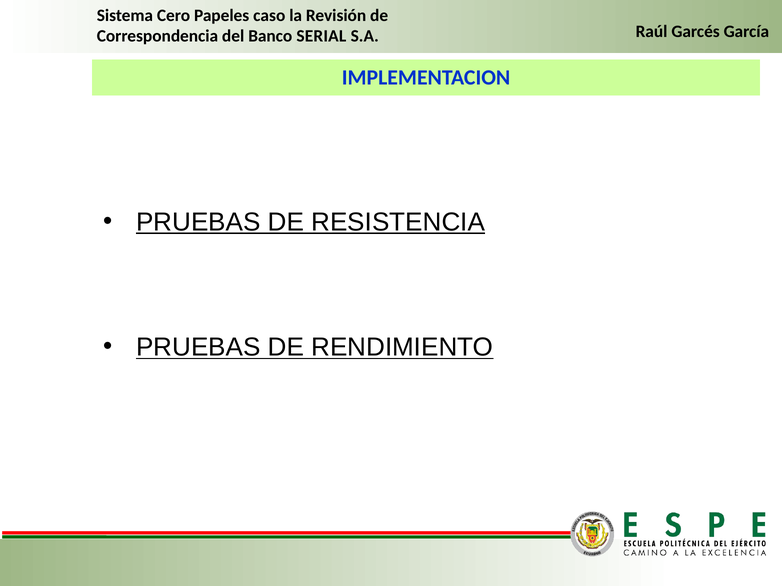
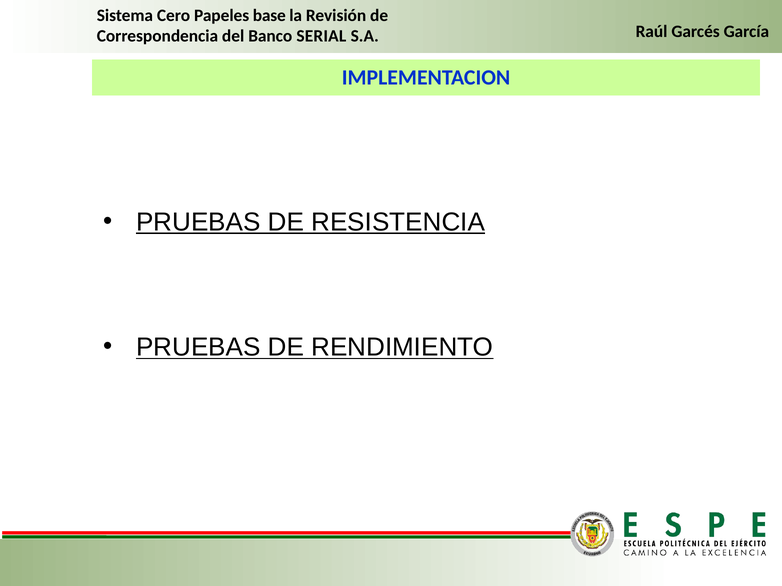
caso: caso -> base (269, 15)
